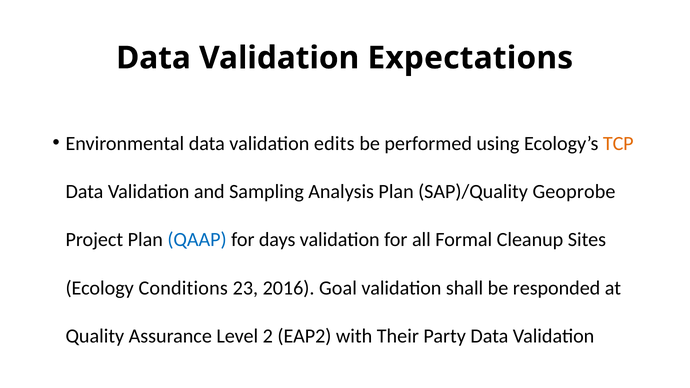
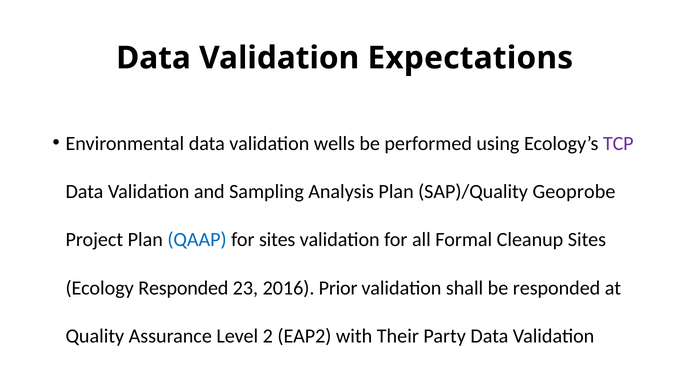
edits: edits -> wells (334, 143)
TCP colour: orange -> purple (618, 143)
for days: days -> sites (277, 240)
Ecology Conditions: Conditions -> Responded (183, 288)
Goal: Goal -> Prior (338, 288)
